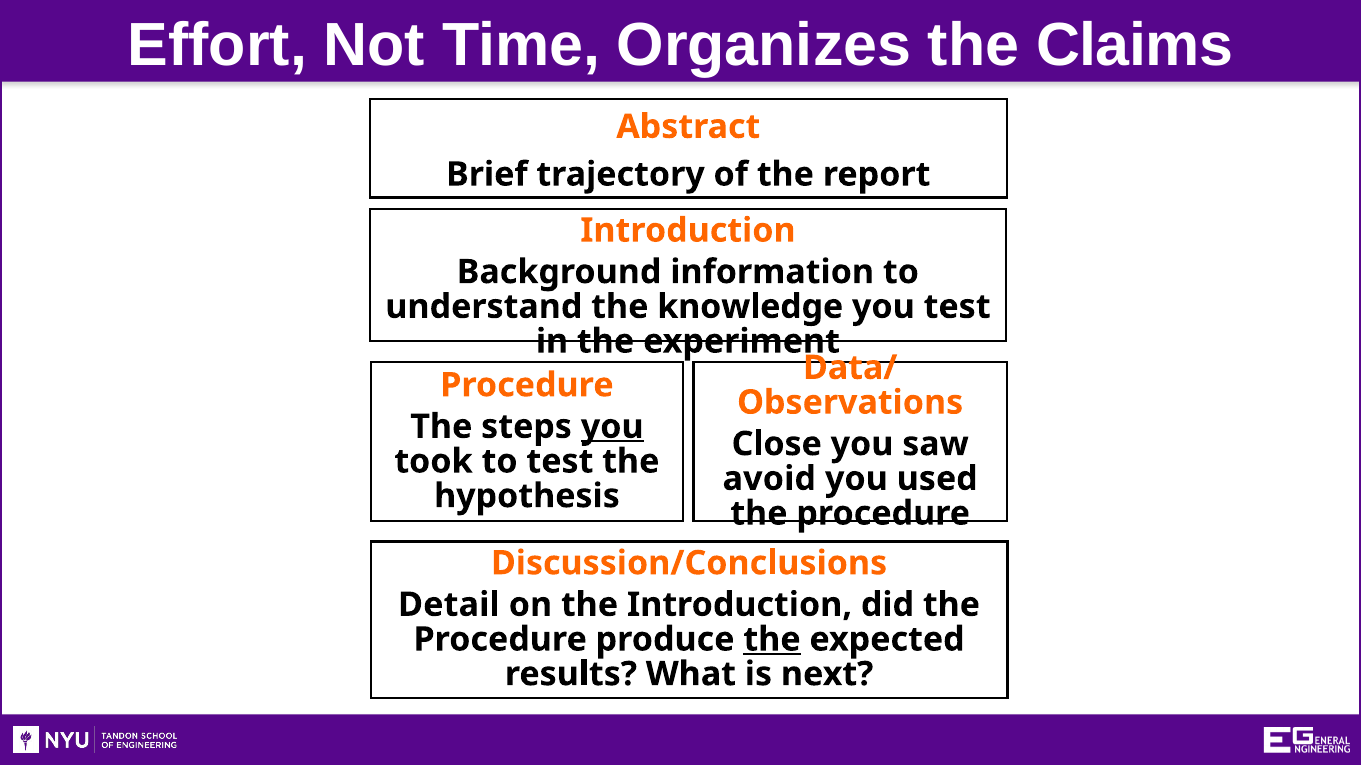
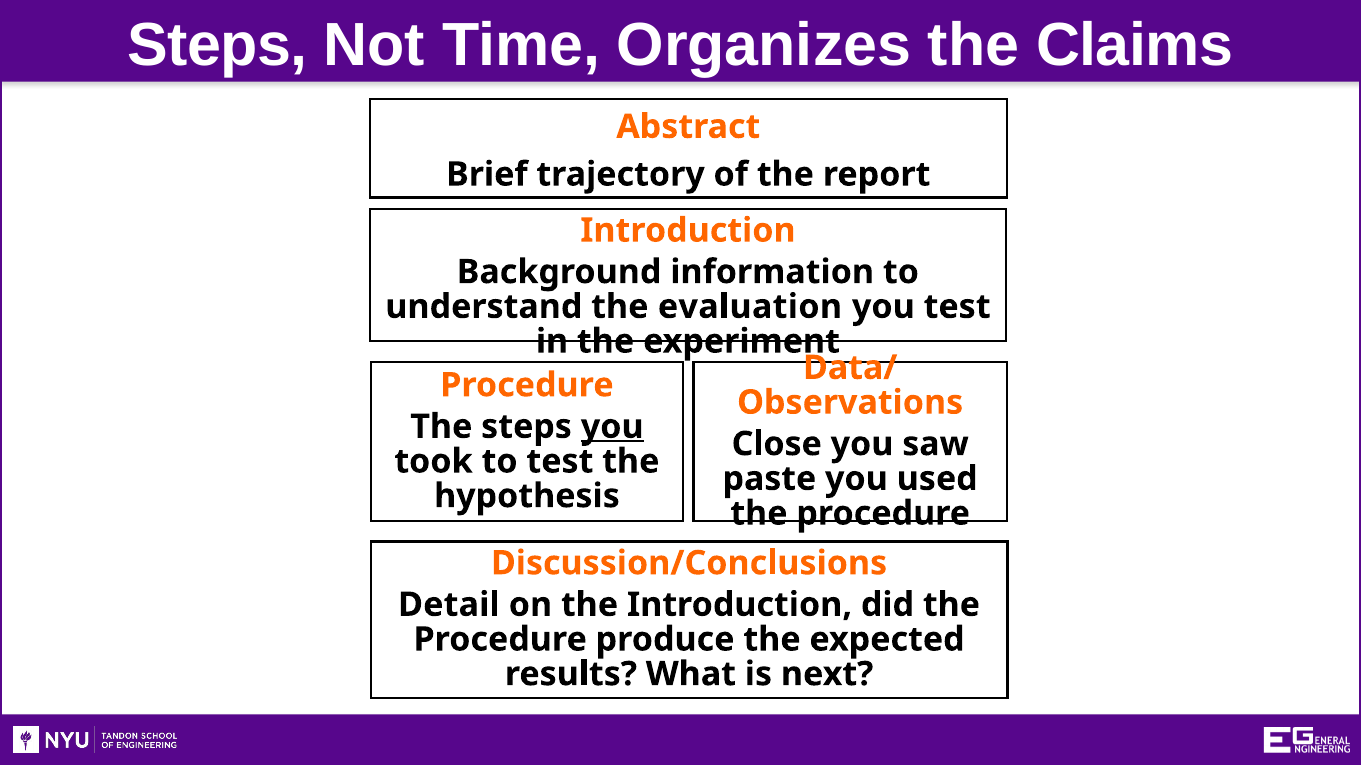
Effort: Effort -> Steps (218, 46)
knowledge: knowledge -> evaluation (750, 307)
avoid: avoid -> paste (769, 479)
the underline: present -> none (772, 640)
